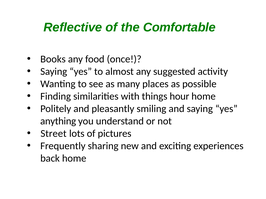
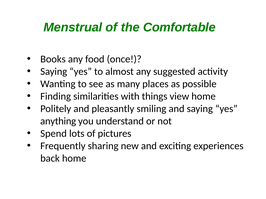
Reflective: Reflective -> Menstrual (73, 27)
hour: hour -> view (179, 97)
Street: Street -> Spend (54, 134)
